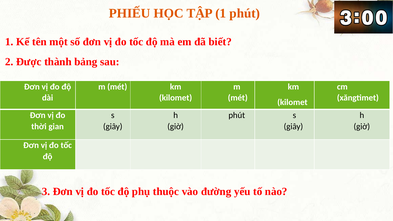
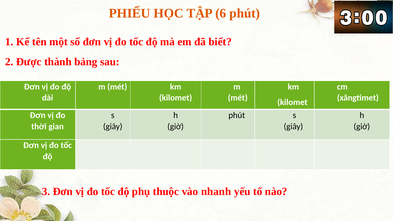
TẬP 1: 1 -> 6 (221, 13)
đường: đường -> nhanh (216, 192)
